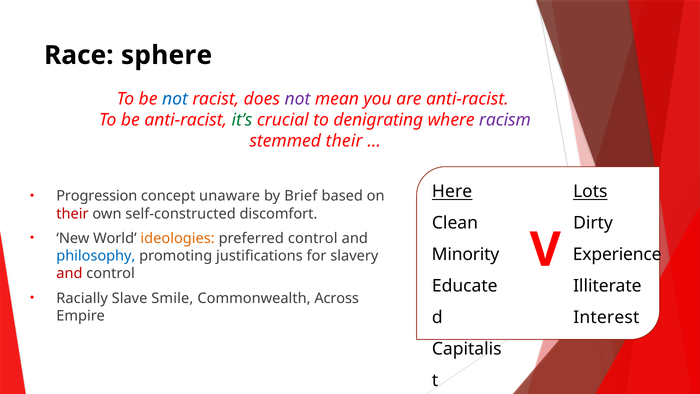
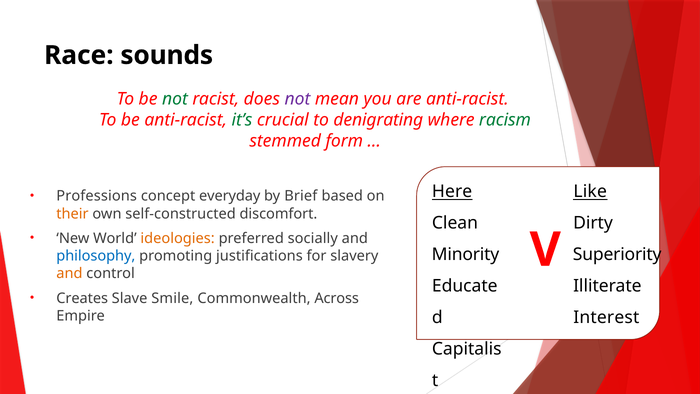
sphere: sphere -> sounds (167, 55)
not colour: blue -> green (175, 99)
racism colour: purple -> green (505, 120)
stemmed their: their -> form (344, 141)
Lots: Lots -> Like (590, 191)
Progression: Progression -> Professions (97, 196)
unaware: unaware -> everyday (230, 196)
their colour: red -> orange (72, 214)
preferred control: control -> socially (313, 238)
Experience: Experience -> Superiority (617, 254)
and colour: red -> orange (69, 273)
Racially: Racially -> Creates (82, 298)
